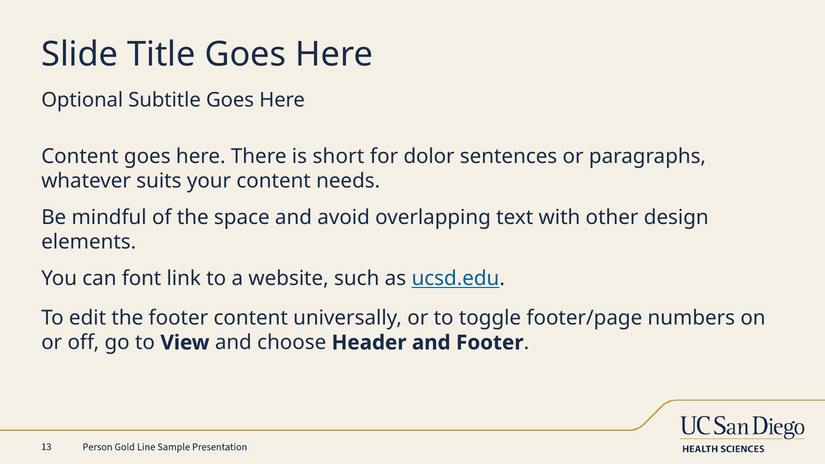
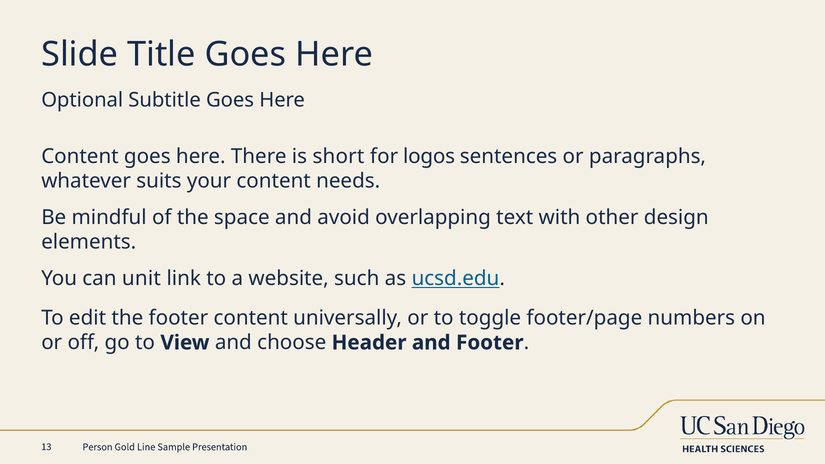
dolor: dolor -> logos (429, 156)
font: font -> unit (141, 278)
